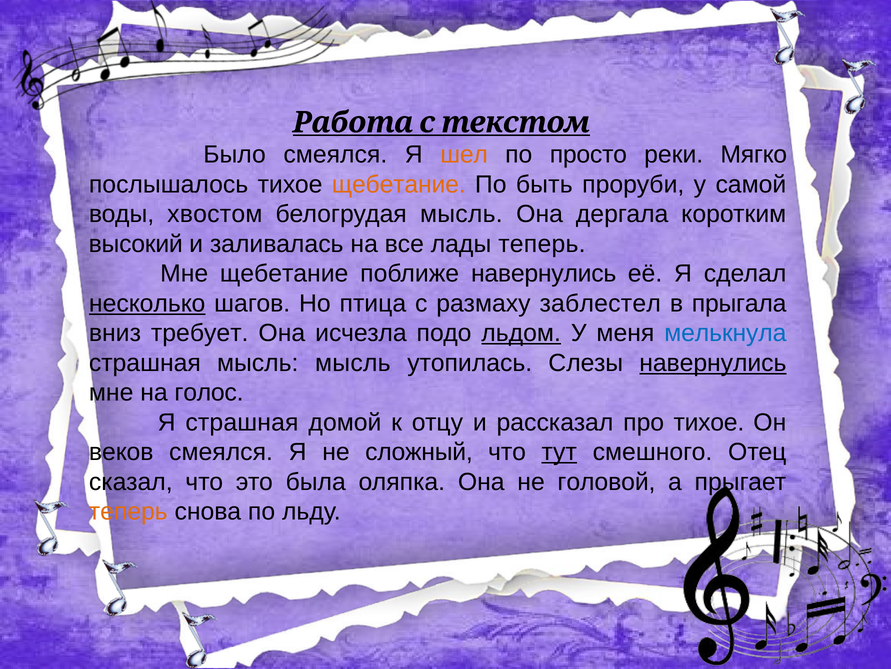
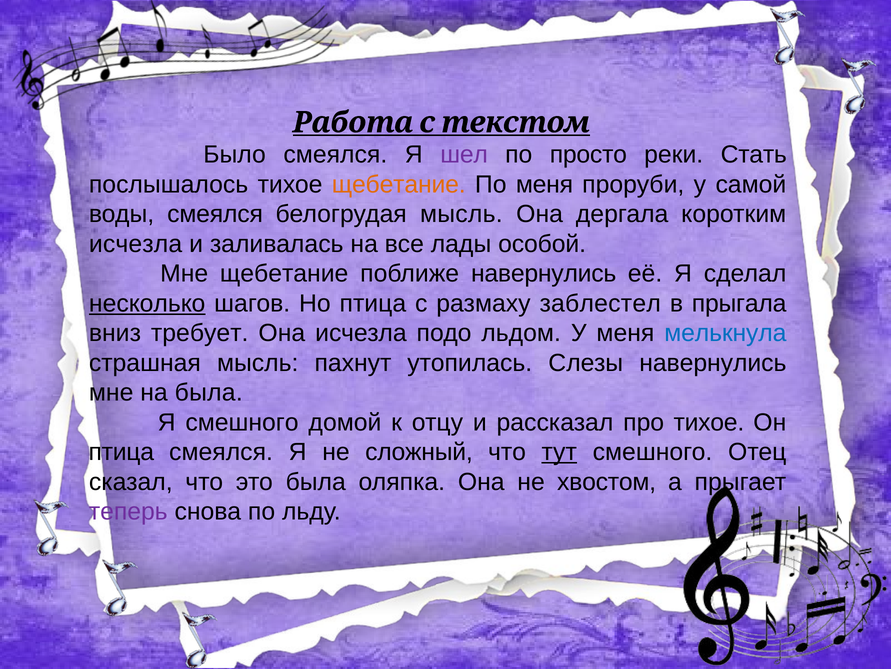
шел colour: orange -> purple (464, 155)
Мягко: Мягко -> Стать (754, 155)
По быть: быть -> меня (544, 184)
воды хвостом: хвостом -> смеялся (215, 214)
высокий: высокий -> исчезла (136, 244)
лады теперь: теперь -> особой (542, 244)
льдом underline: present -> none (521, 333)
мысль мысль: мысль -> пахнут (353, 363)
навернулись underline: present -> none (713, 363)
на голос: голос -> была (209, 392)
Я страшная: страшная -> смешного (242, 422)
веков: веков -> птица (121, 452)
головой: головой -> хвостом (607, 481)
теперь colour: orange -> purple (128, 511)
